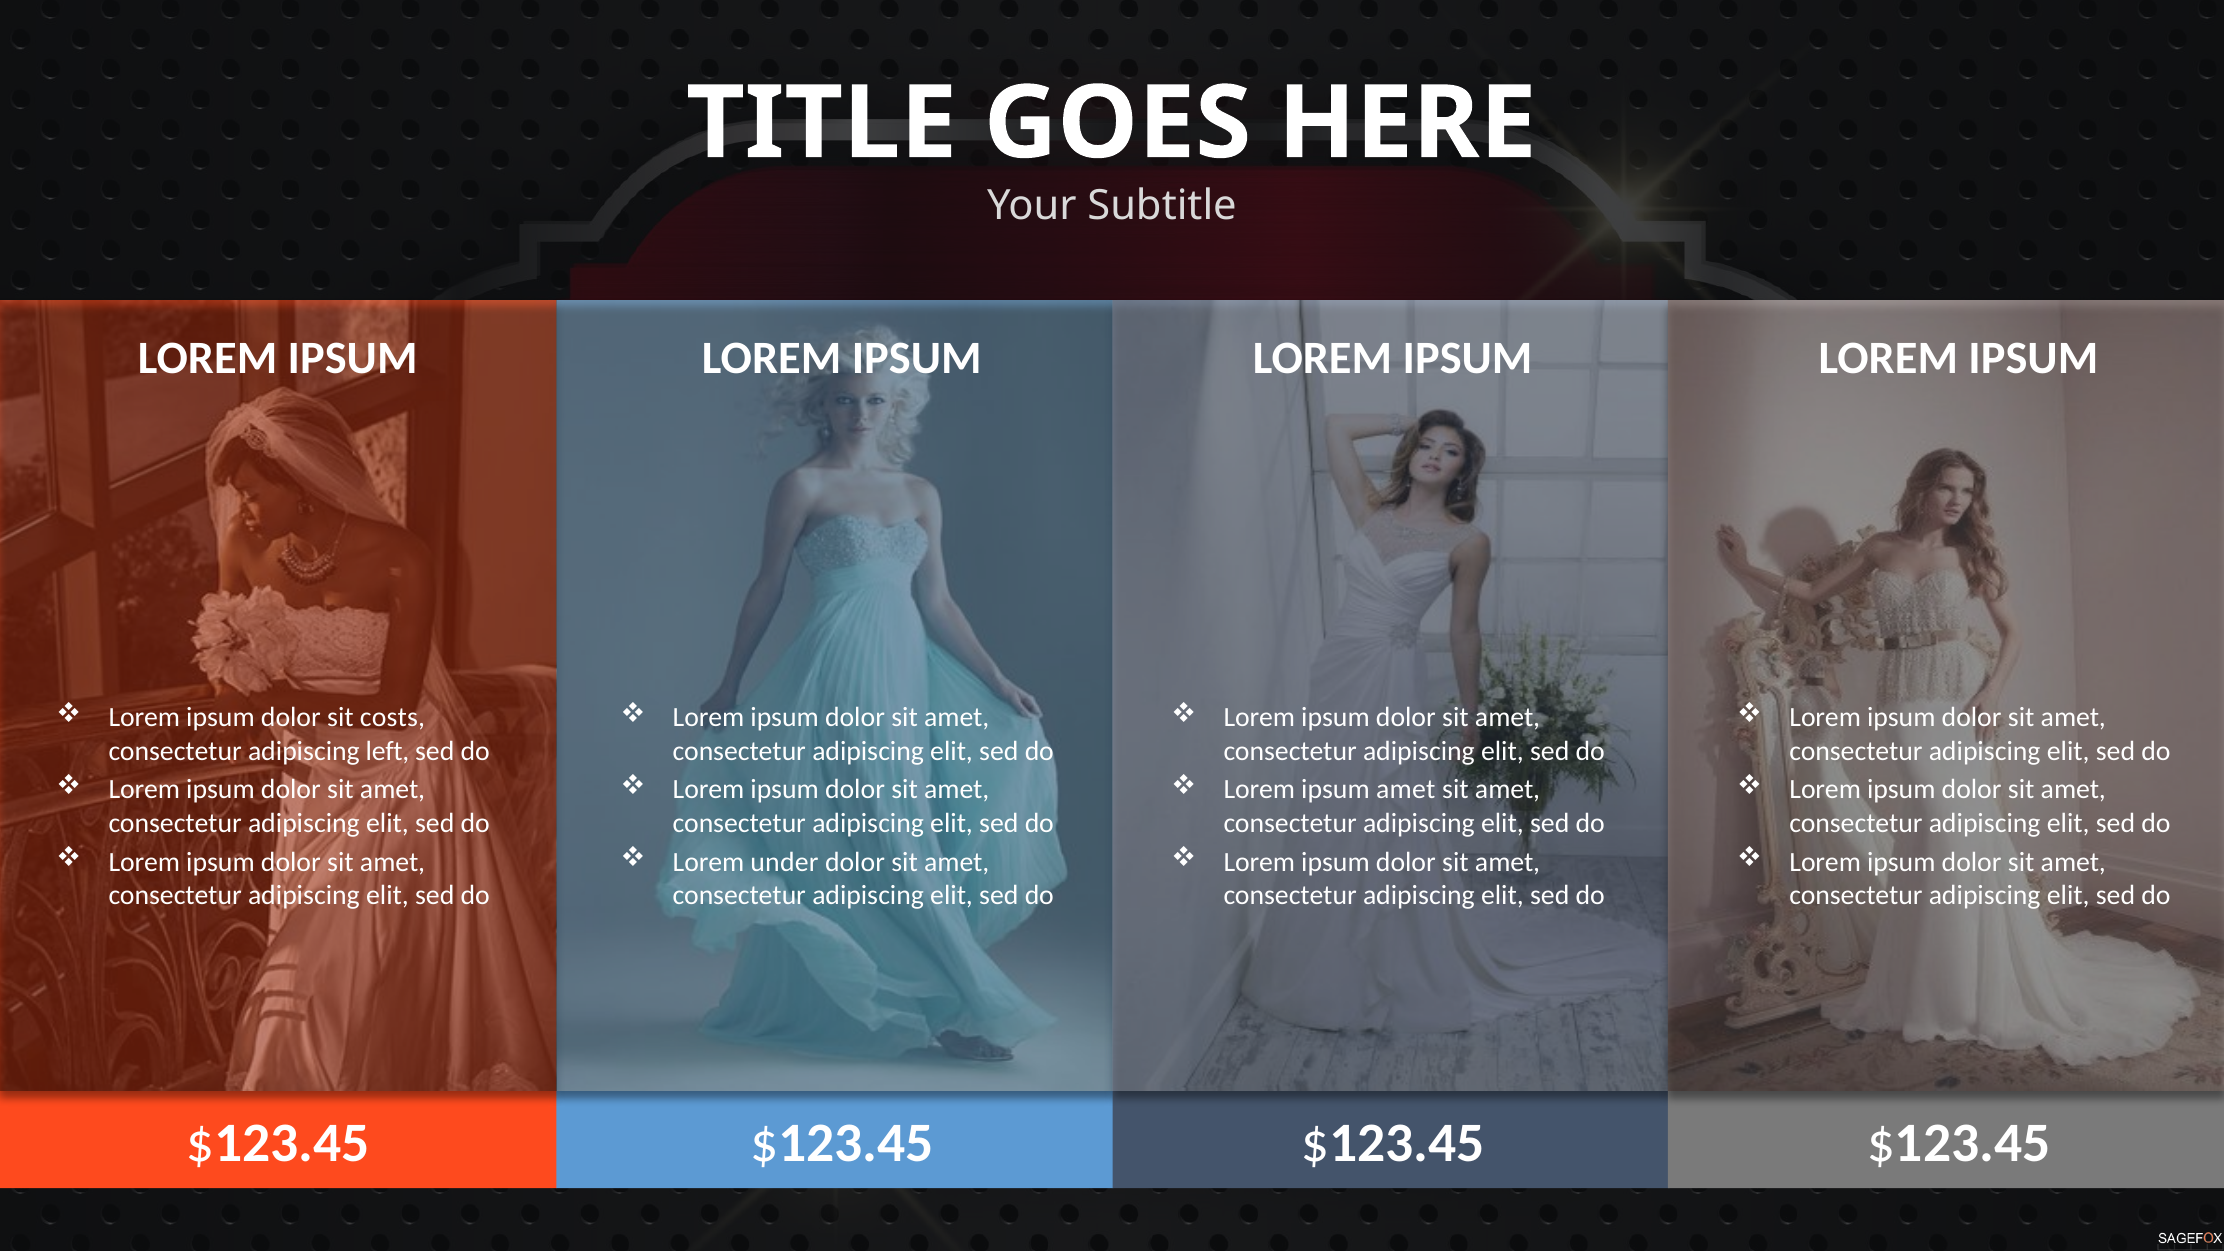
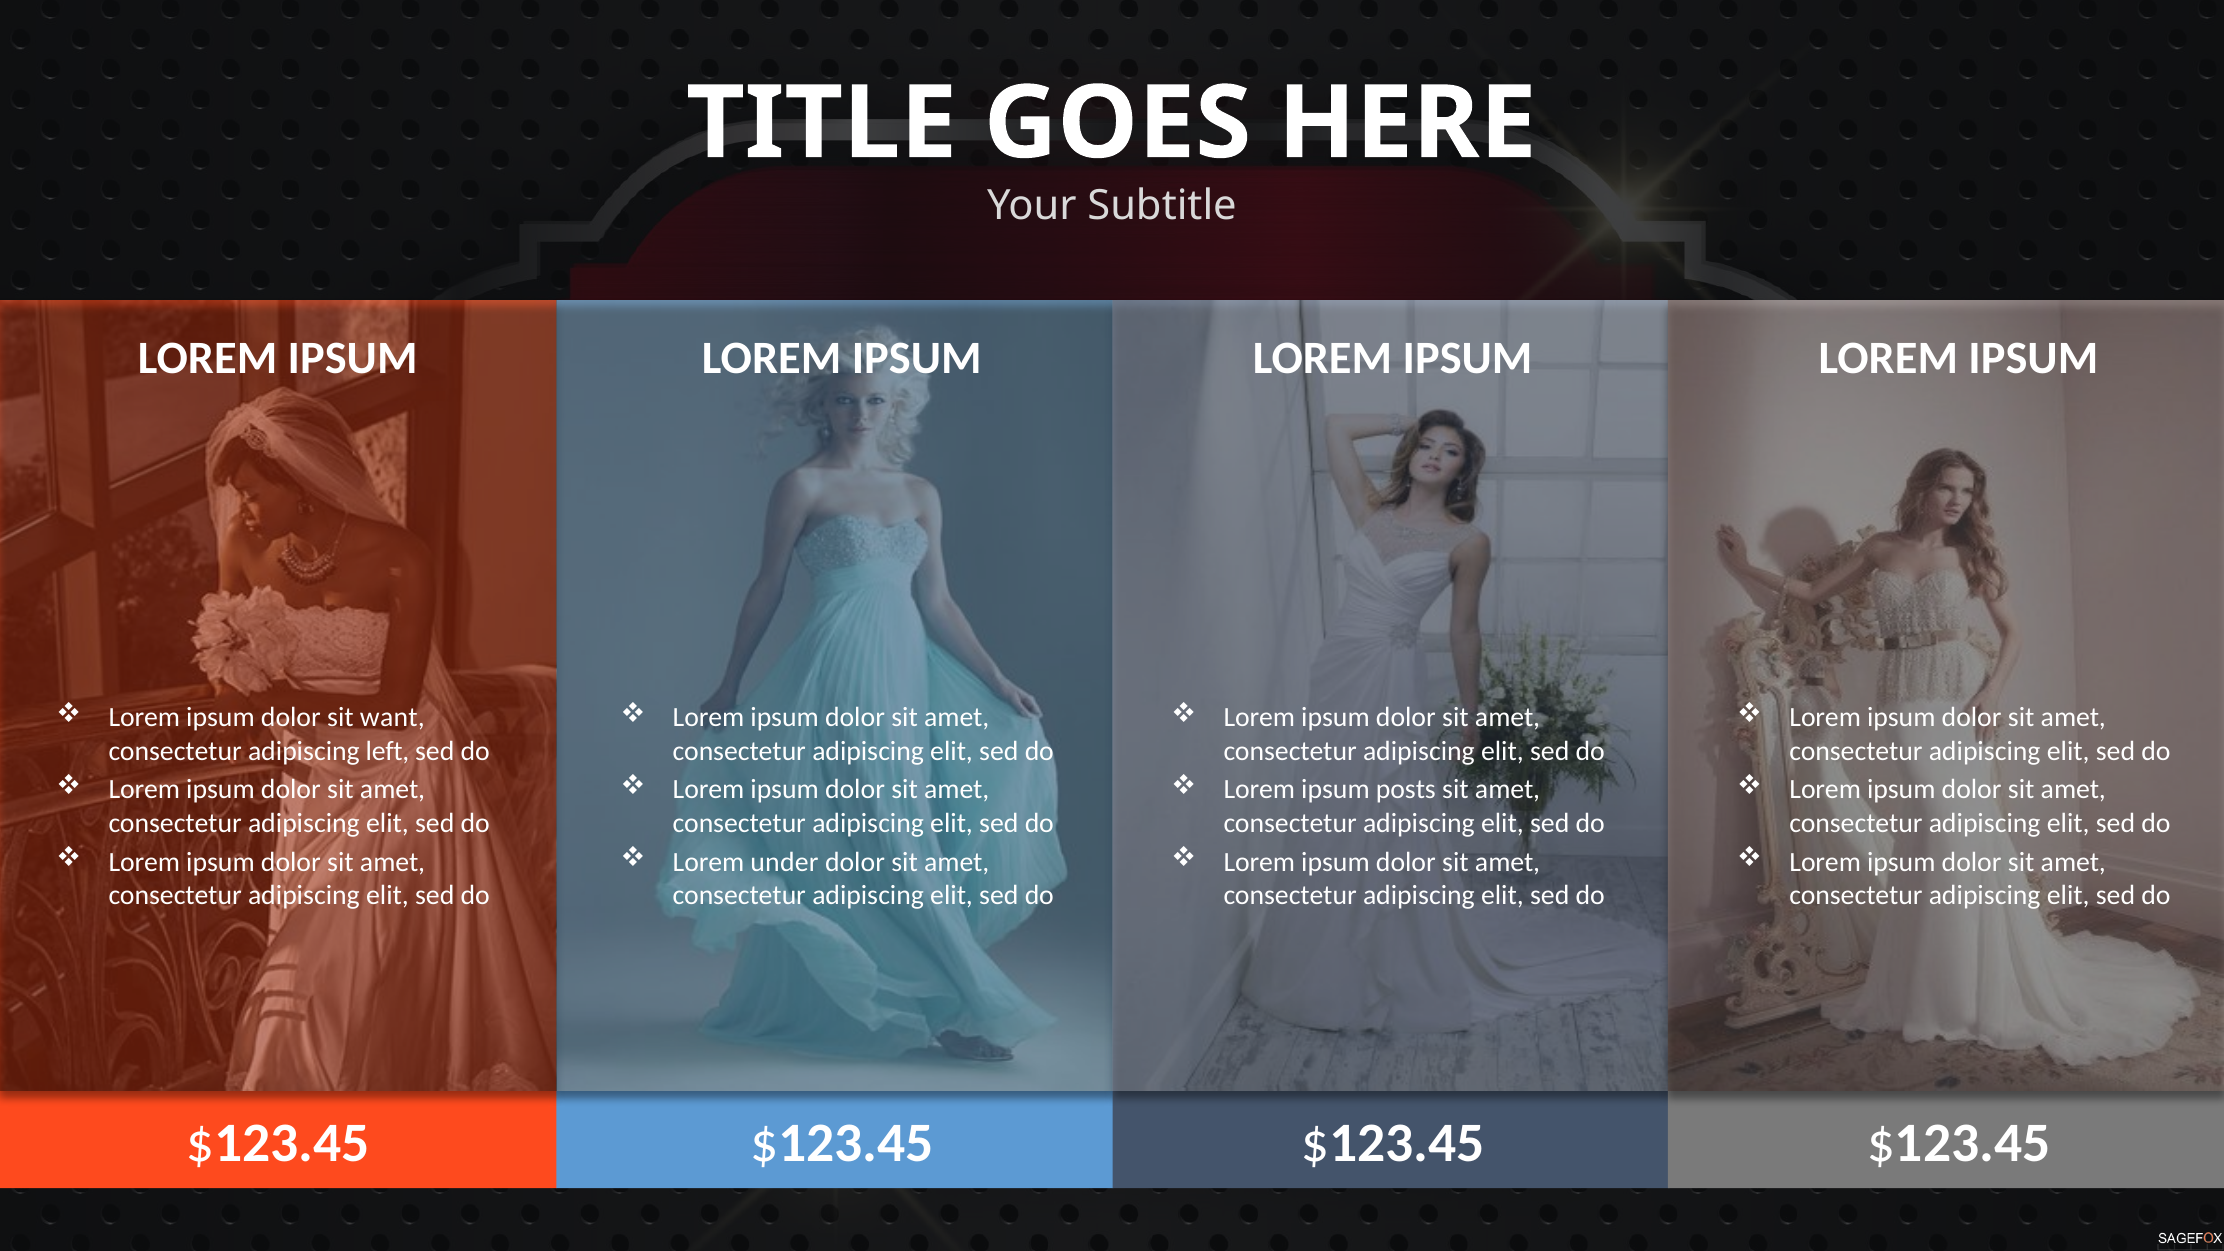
costs: costs -> want (392, 718)
ipsum amet: amet -> posts (1406, 790)
